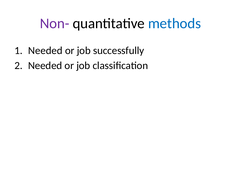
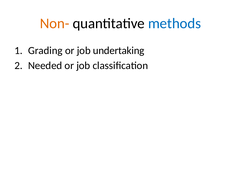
Non- colour: purple -> orange (55, 23)
Needed: Needed -> Grading (45, 51)
successfully: successfully -> undertaking (119, 51)
